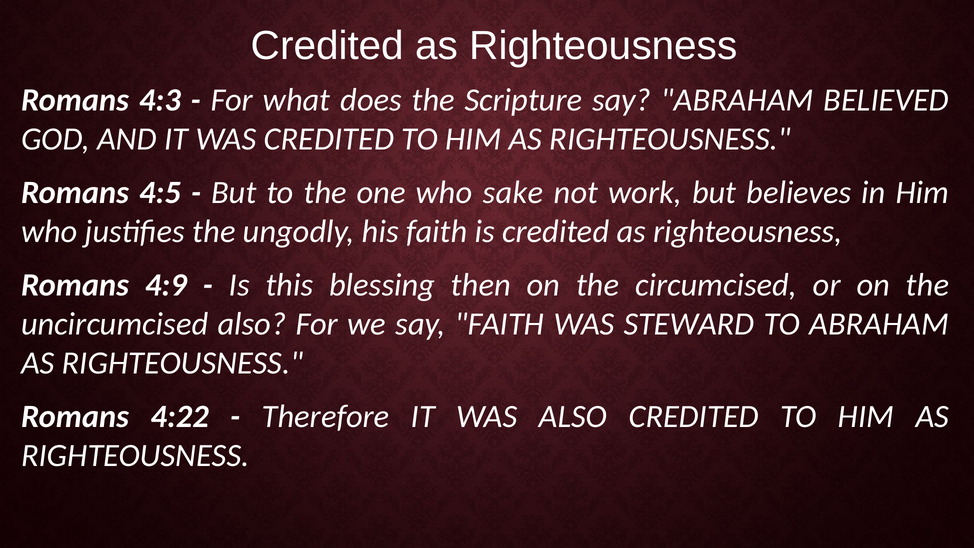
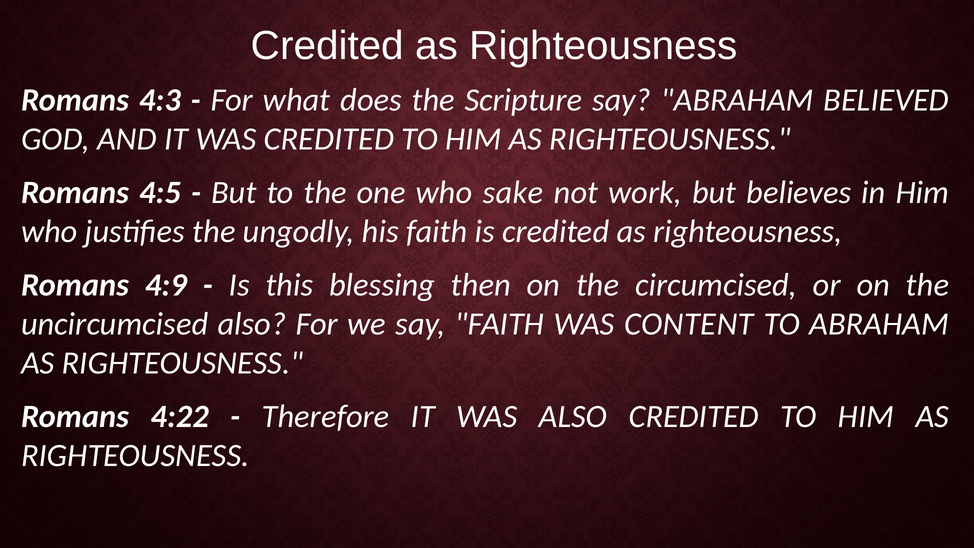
STEWARD: STEWARD -> CONTENT (689, 324)
